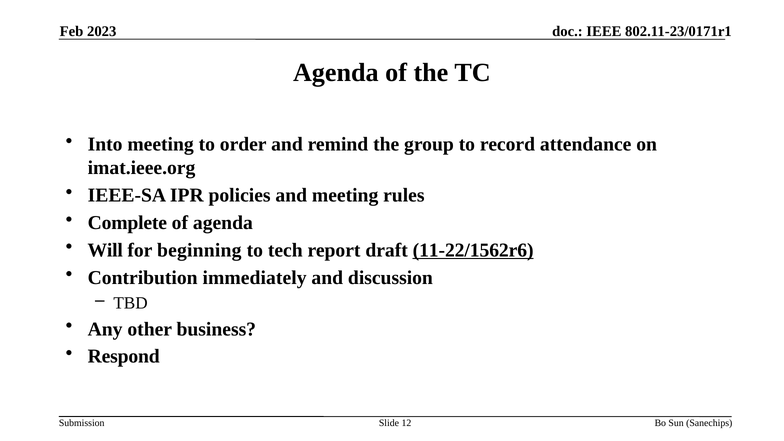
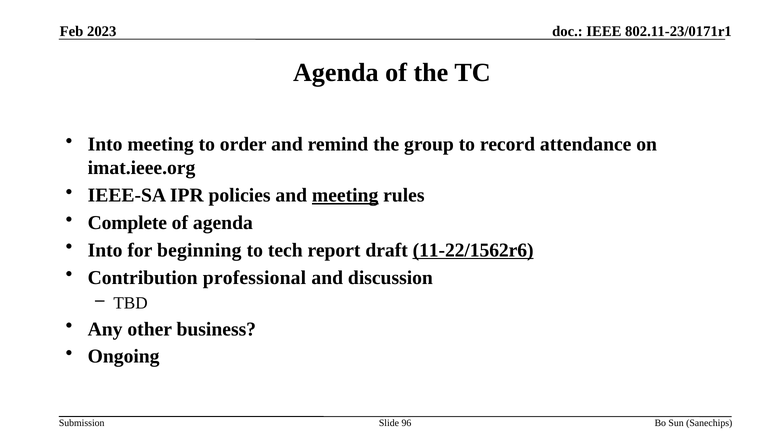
meeting underline: none -> present (345, 195)
Will: Will -> Into (105, 250)
immediately: immediately -> professional (254, 278)
Respond: Respond -> Ongoing (124, 356)
12: 12 -> 96 (406, 423)
